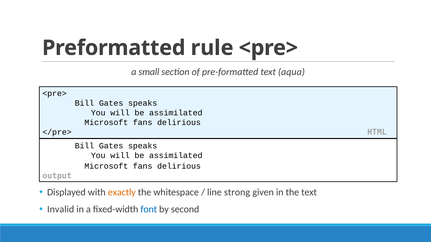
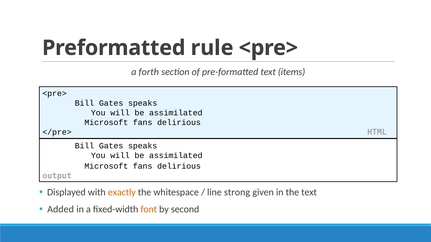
small: small -> forth (149, 72)
aqua: aqua -> items (292, 72)
Invalid: Invalid -> Added (61, 210)
font colour: blue -> orange (149, 210)
